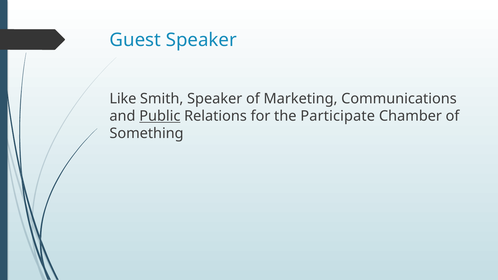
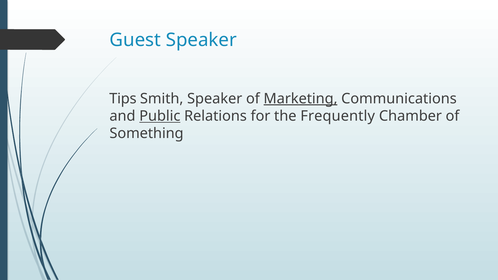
Like: Like -> Tips (123, 99)
Marketing underline: none -> present (301, 99)
Participate: Participate -> Frequently (338, 116)
